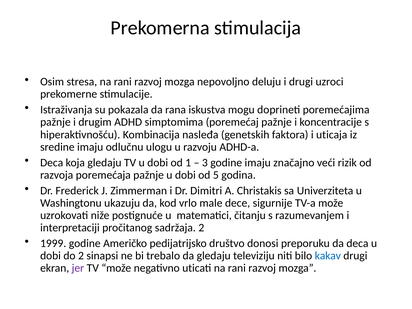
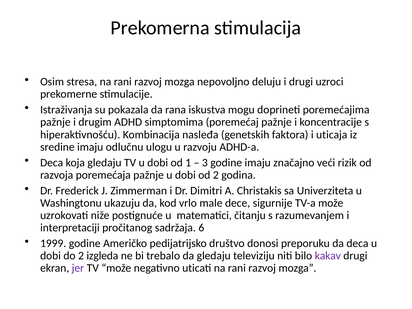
od 5: 5 -> 2 (216, 175)
sadržaja 2: 2 -> 6 (201, 228)
sinapsi: sinapsi -> izgleda (102, 256)
kakav colour: blue -> purple (328, 256)
